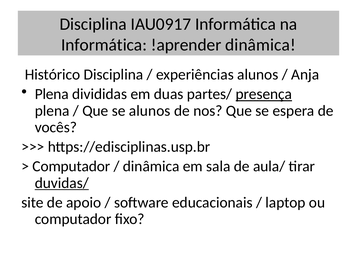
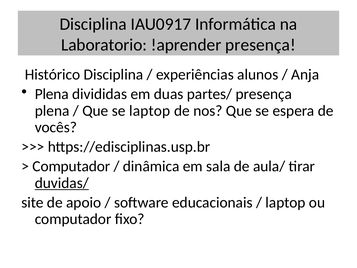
Informática: Informática -> Laboratorio (104, 45)
!aprender dinâmica: dinâmica -> presença (260, 45)
presença underline: present -> none (264, 94)
se alunos: alunos -> laptop (150, 111)
